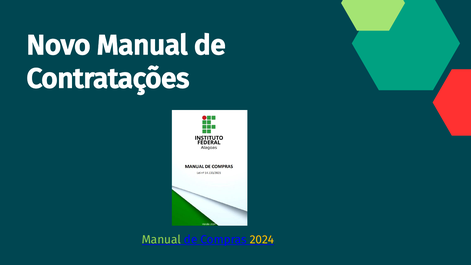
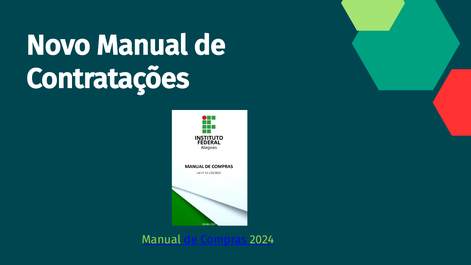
2024 colour: yellow -> light green (262, 240)
